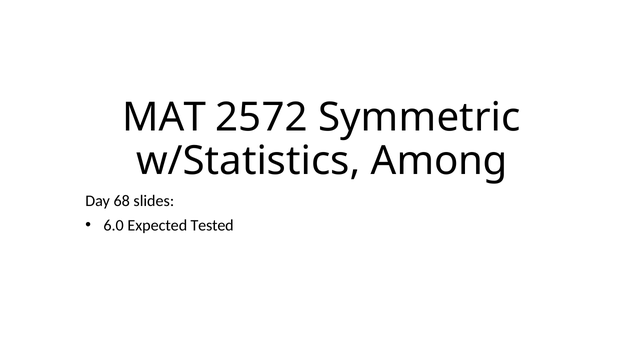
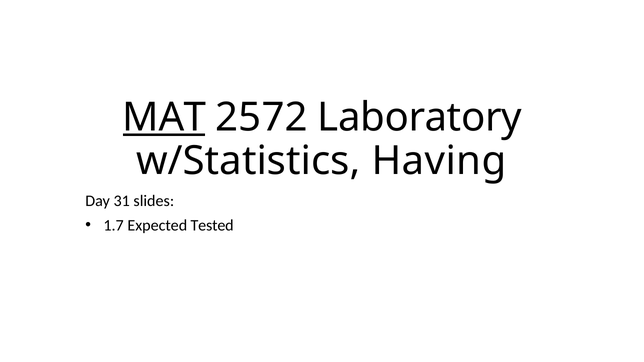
MAT underline: none -> present (164, 118)
Symmetric: Symmetric -> Laboratory (420, 118)
Among: Among -> Having (439, 161)
68: 68 -> 31 (122, 201)
6.0: 6.0 -> 1.7 (114, 225)
